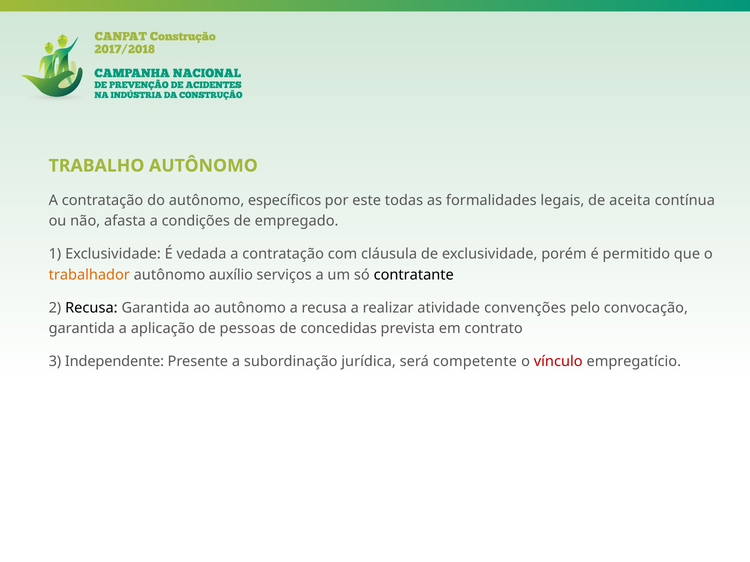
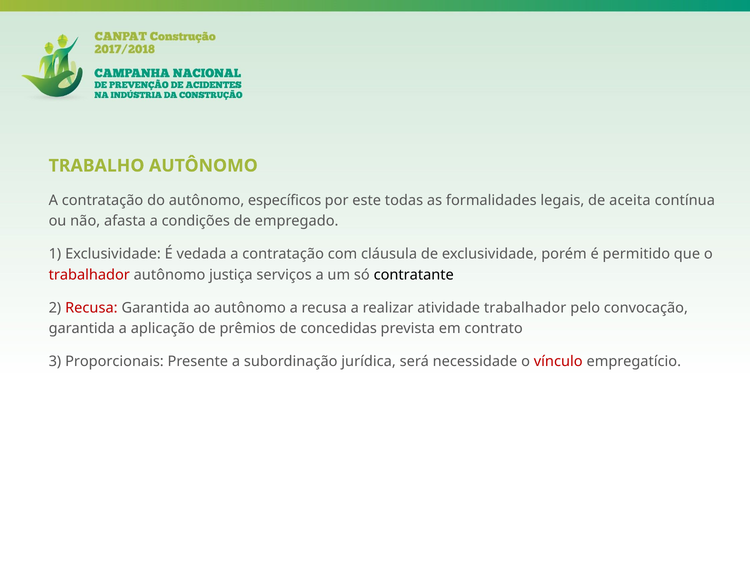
trabalhador colour: orange -> red (89, 275)
auxílio: auxílio -> justiça (231, 275)
Recusa colour: black -> red (91, 308)
atividade convenções: convenções -> trabalhador (525, 308)
pessoas: pessoas -> prêmios (248, 329)
Independente: Independente -> Proporcionais (114, 362)
competente: competente -> necessidade (475, 362)
